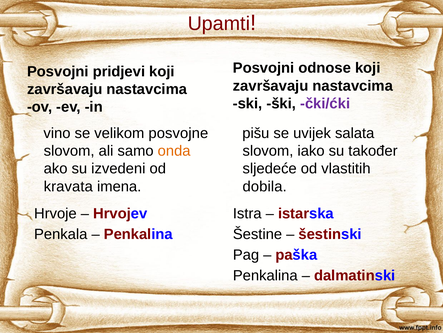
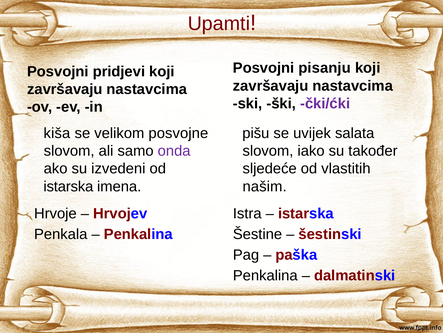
odnose: odnose -> pisanju (325, 68)
vino: vino -> kiša (57, 133)
onda colour: orange -> purple (174, 151)
kravata: kravata -> istarska (68, 186)
dobila: dobila -> našim (265, 186)
